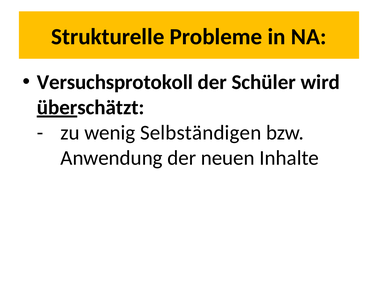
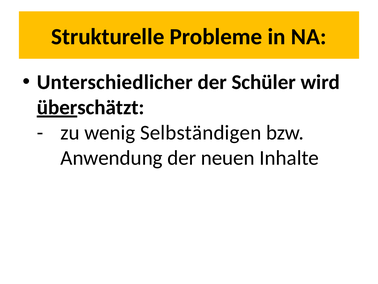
Versuchsprotokoll: Versuchsprotokoll -> Unterschiedlicher (115, 82)
